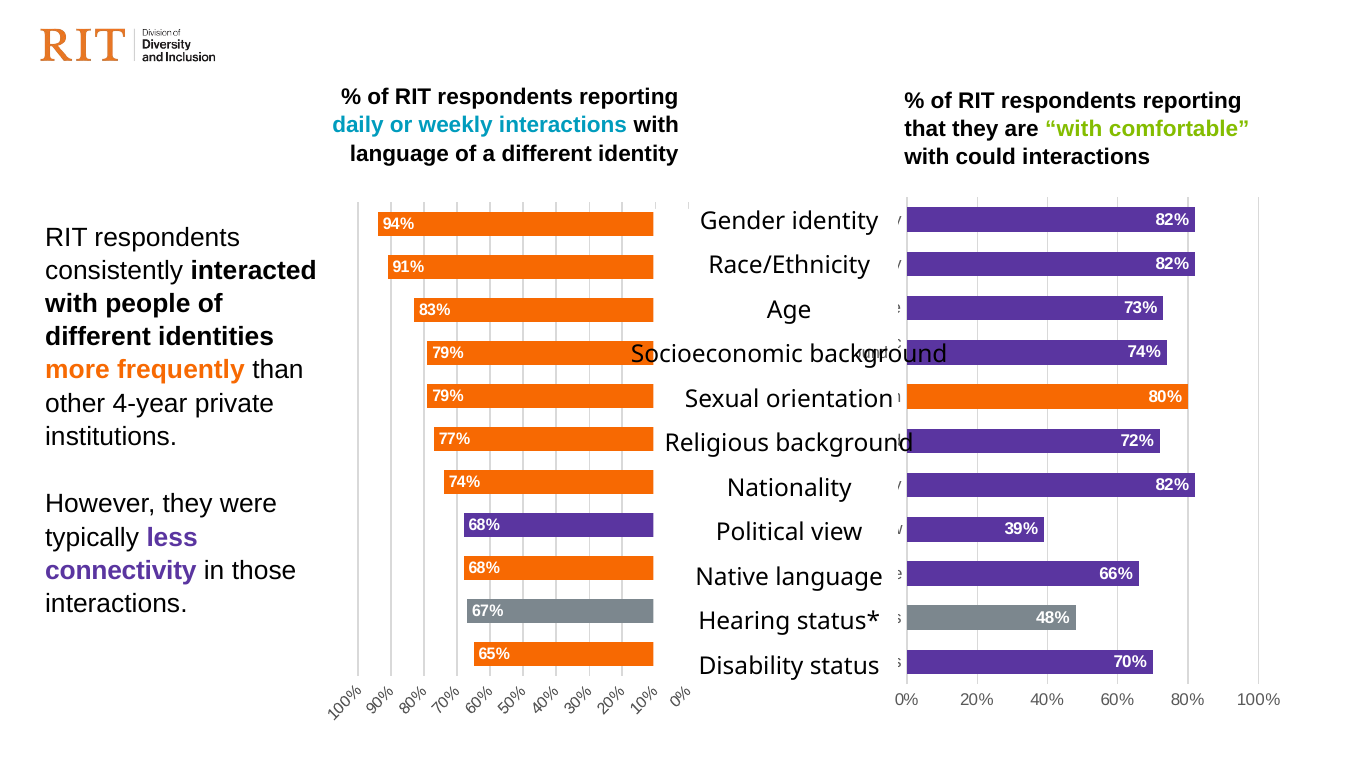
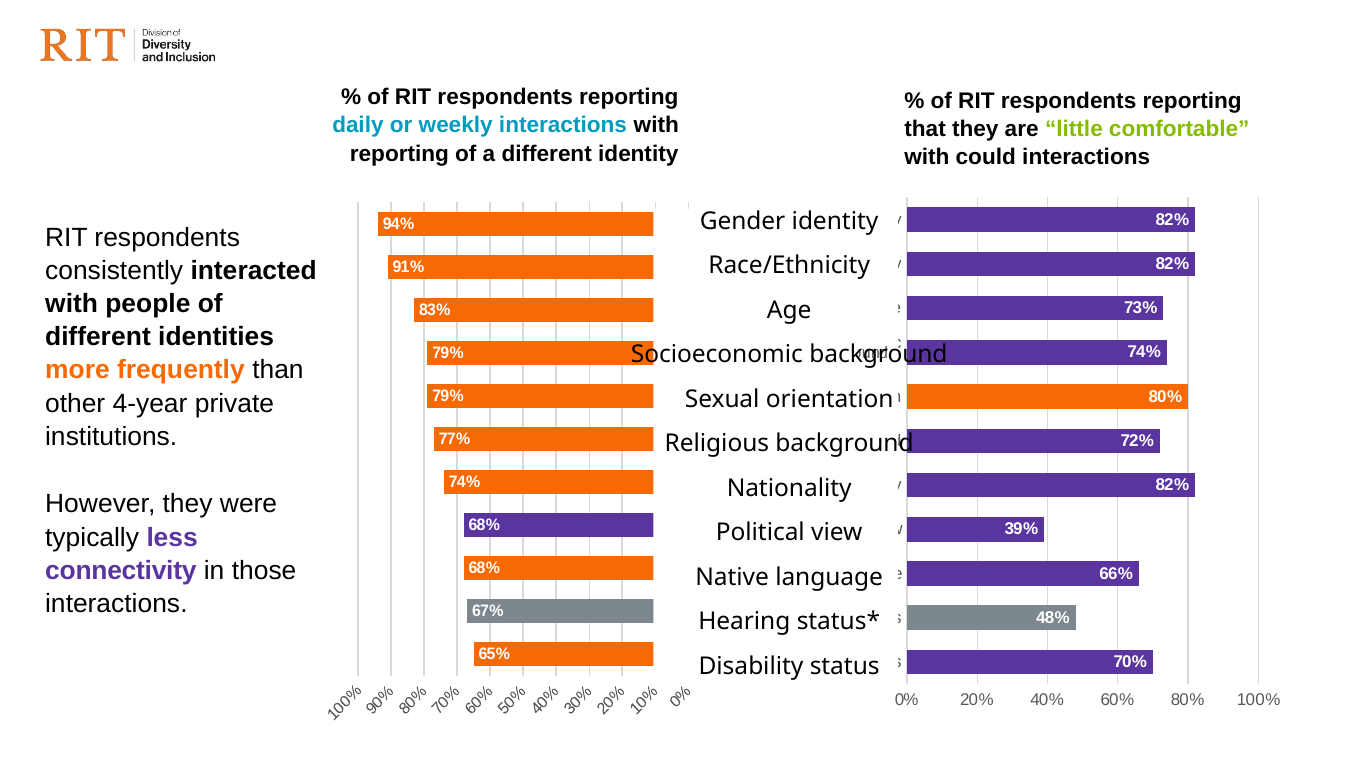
are with: with -> little (1074, 129)
language: language -> reporting (399, 154)
